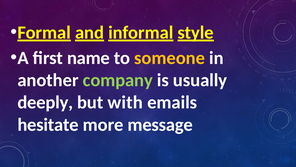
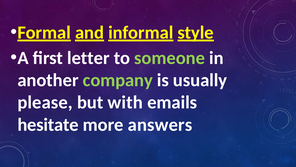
name: name -> letter (88, 58)
someone colour: yellow -> light green (170, 58)
deeply: deeply -> please (45, 102)
message: message -> answers (160, 124)
